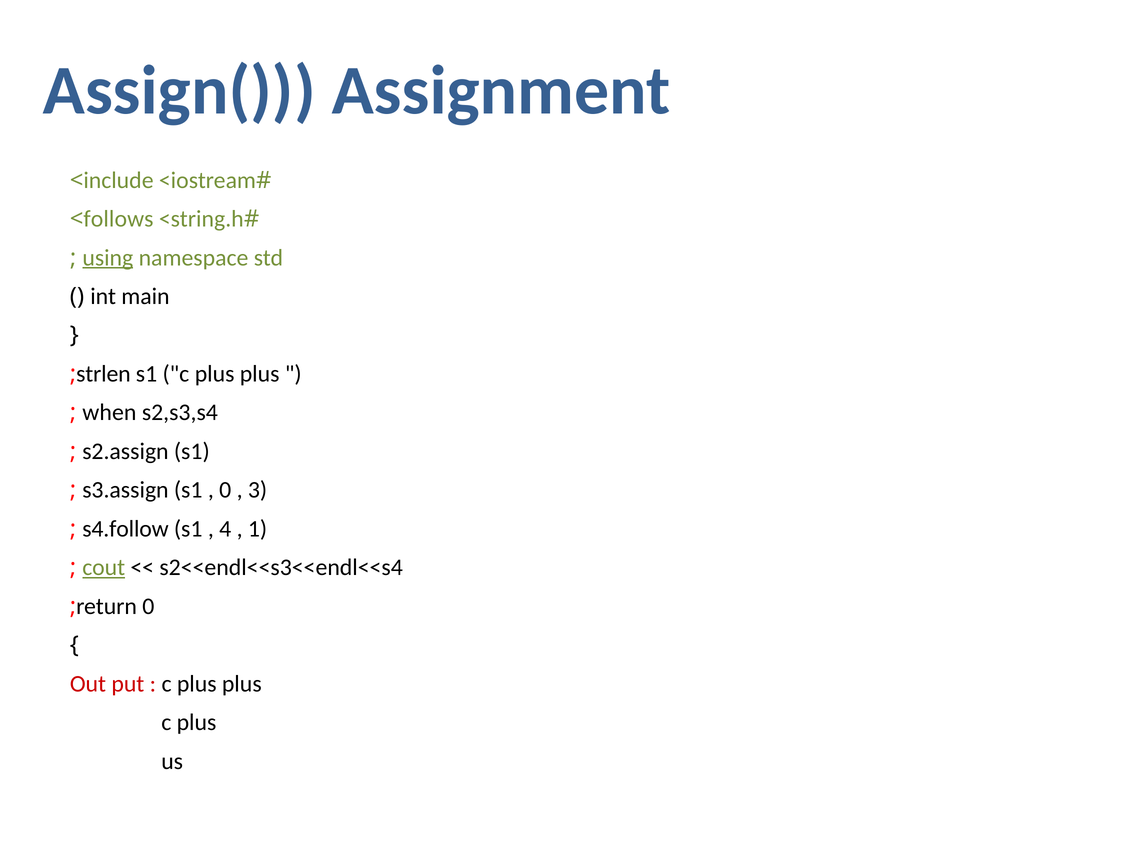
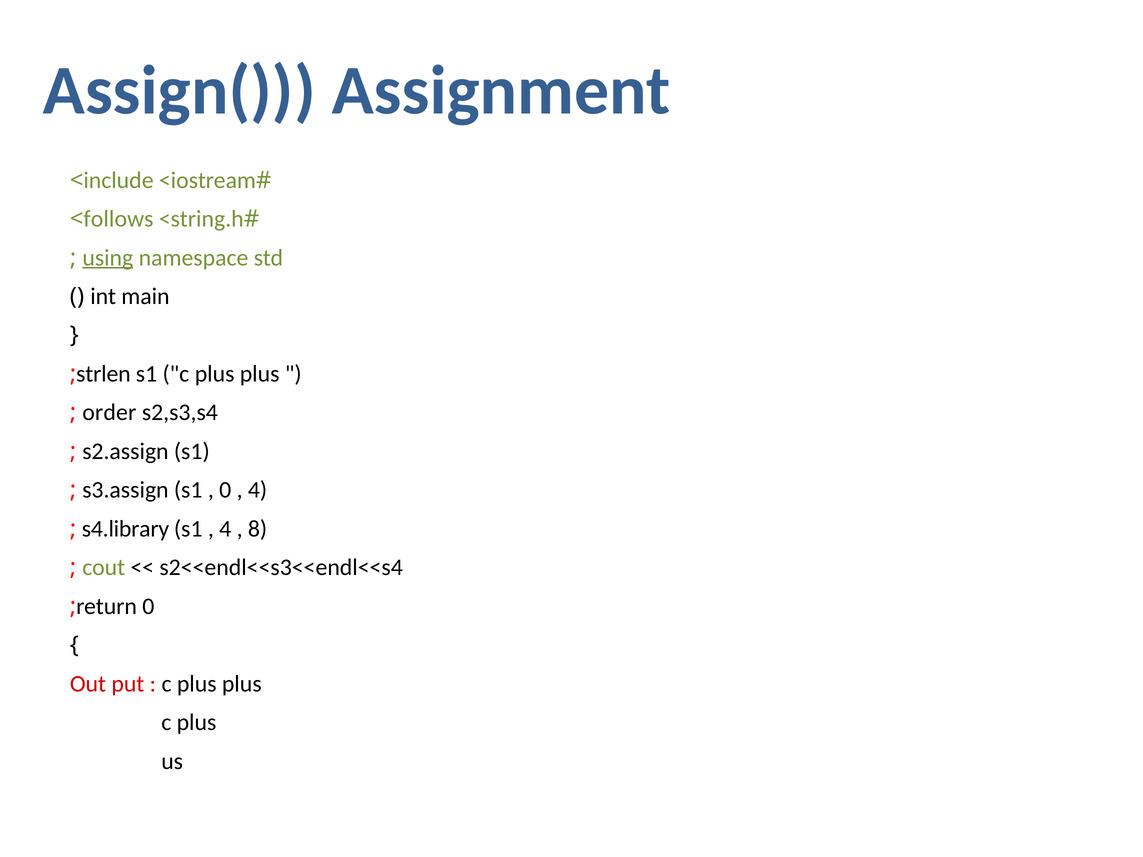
when: when -> order (109, 413)
3: 3 -> 4 (258, 490)
s4.follow: s4.follow -> s4.library (126, 529)
1: 1 -> 8 (258, 529)
cout underline: present -> none (104, 568)
